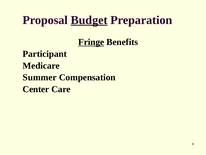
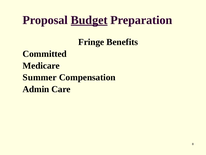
Fringe underline: present -> none (91, 42)
Participant: Participant -> Committed (45, 54)
Center: Center -> Admin (36, 89)
